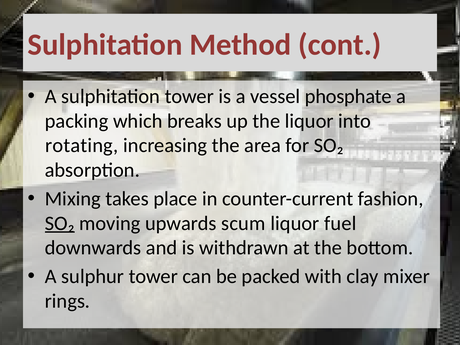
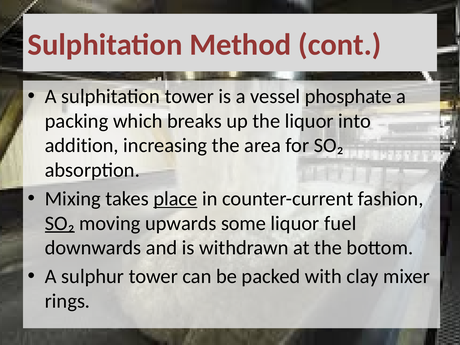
rotating: rotating -> addition (82, 146)
place underline: none -> present (175, 199)
scum: scum -> some (244, 223)
